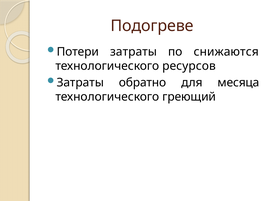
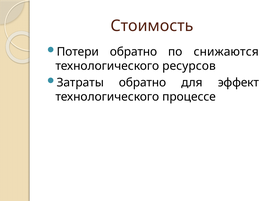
Подогреве: Подогреве -> Стоимость (152, 26)
Потери затраты: затраты -> обратно (134, 52)
месяца: месяца -> эффект (238, 83)
греющий: греющий -> процессе (189, 97)
